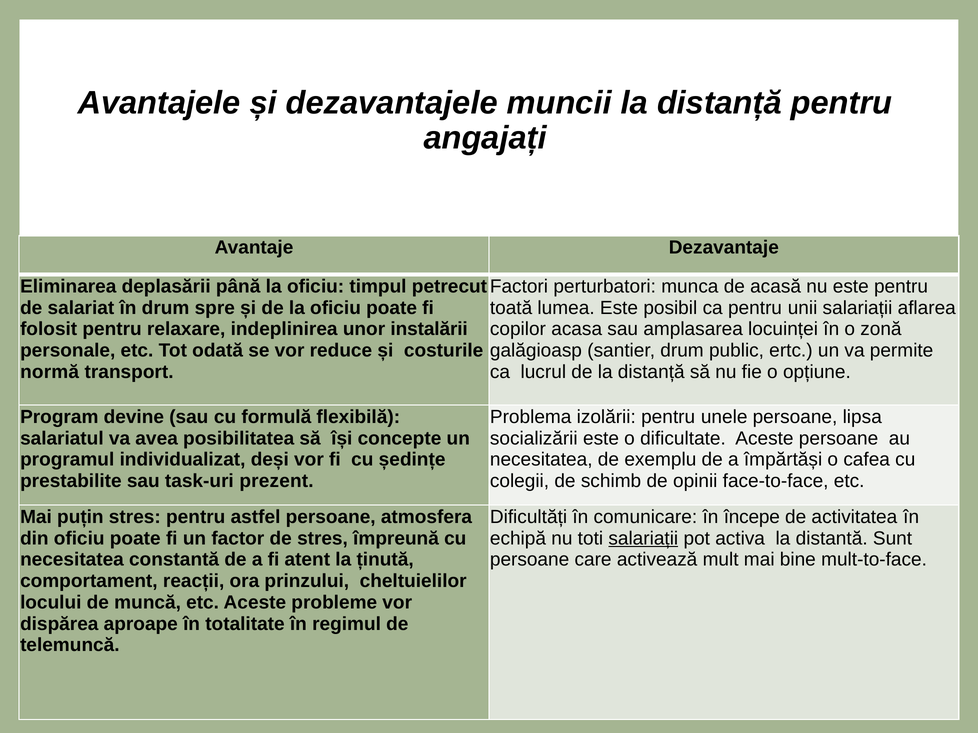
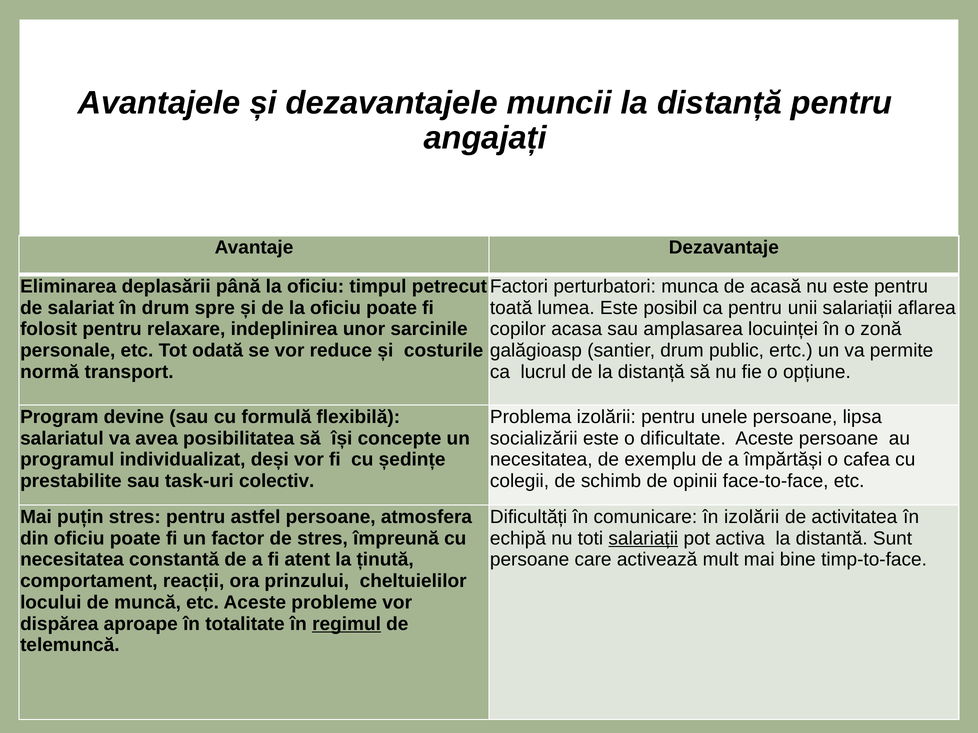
instalării: instalării -> sarcinile (429, 329)
prezent: prezent -> colectiv (277, 481)
în începe: începe -> izolării (752, 517)
mult-to-face: mult-to-face -> timp-to-face (874, 560)
regimul underline: none -> present (347, 624)
